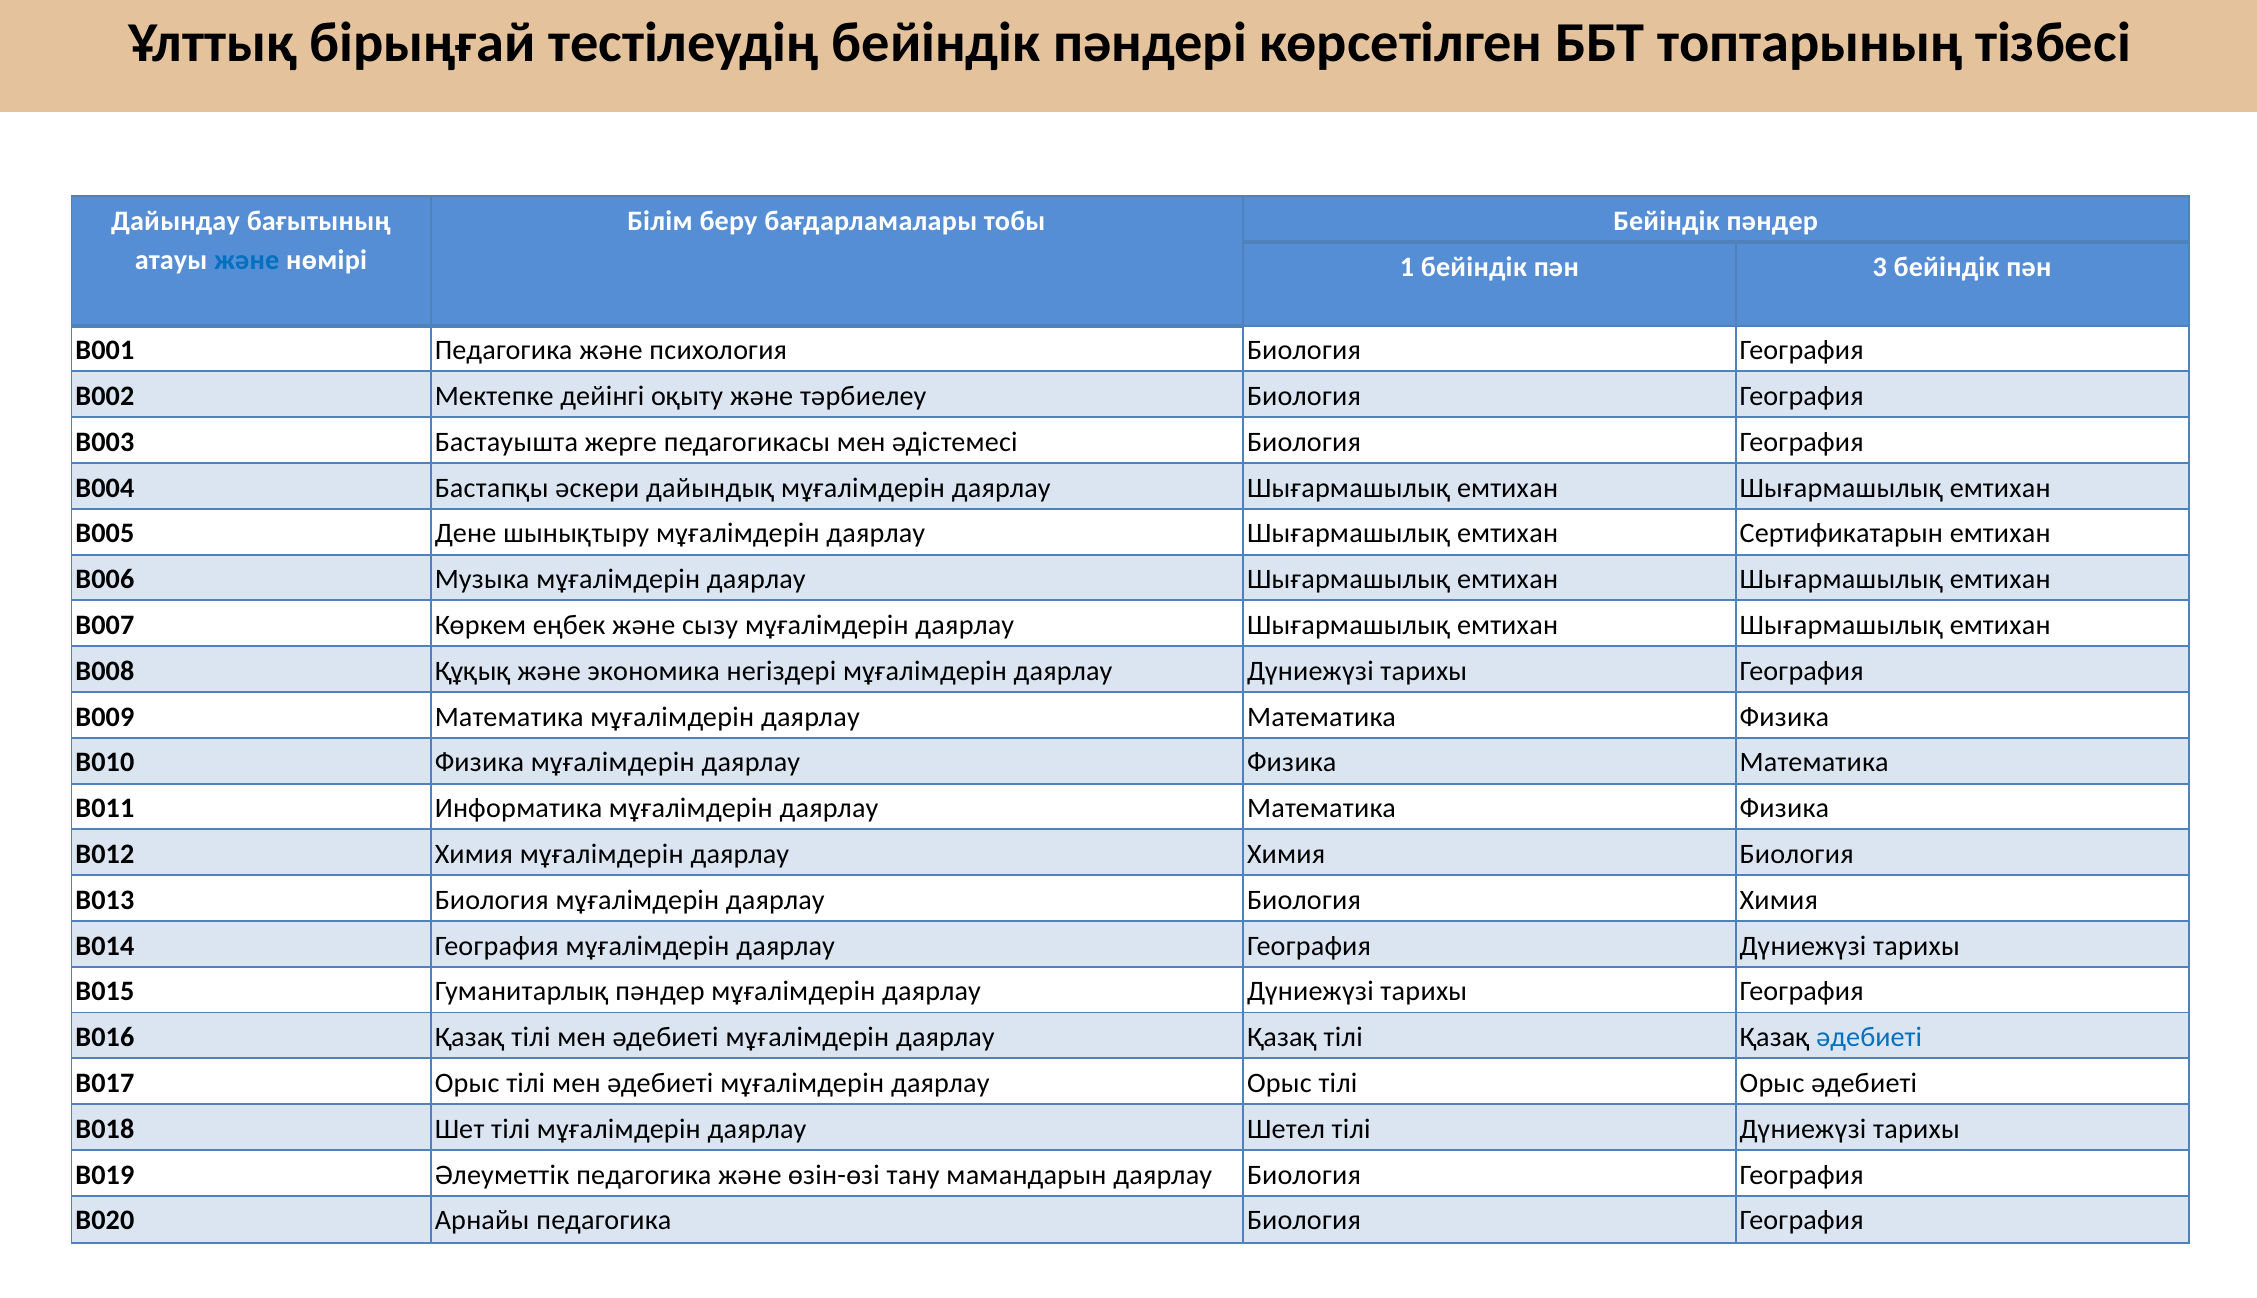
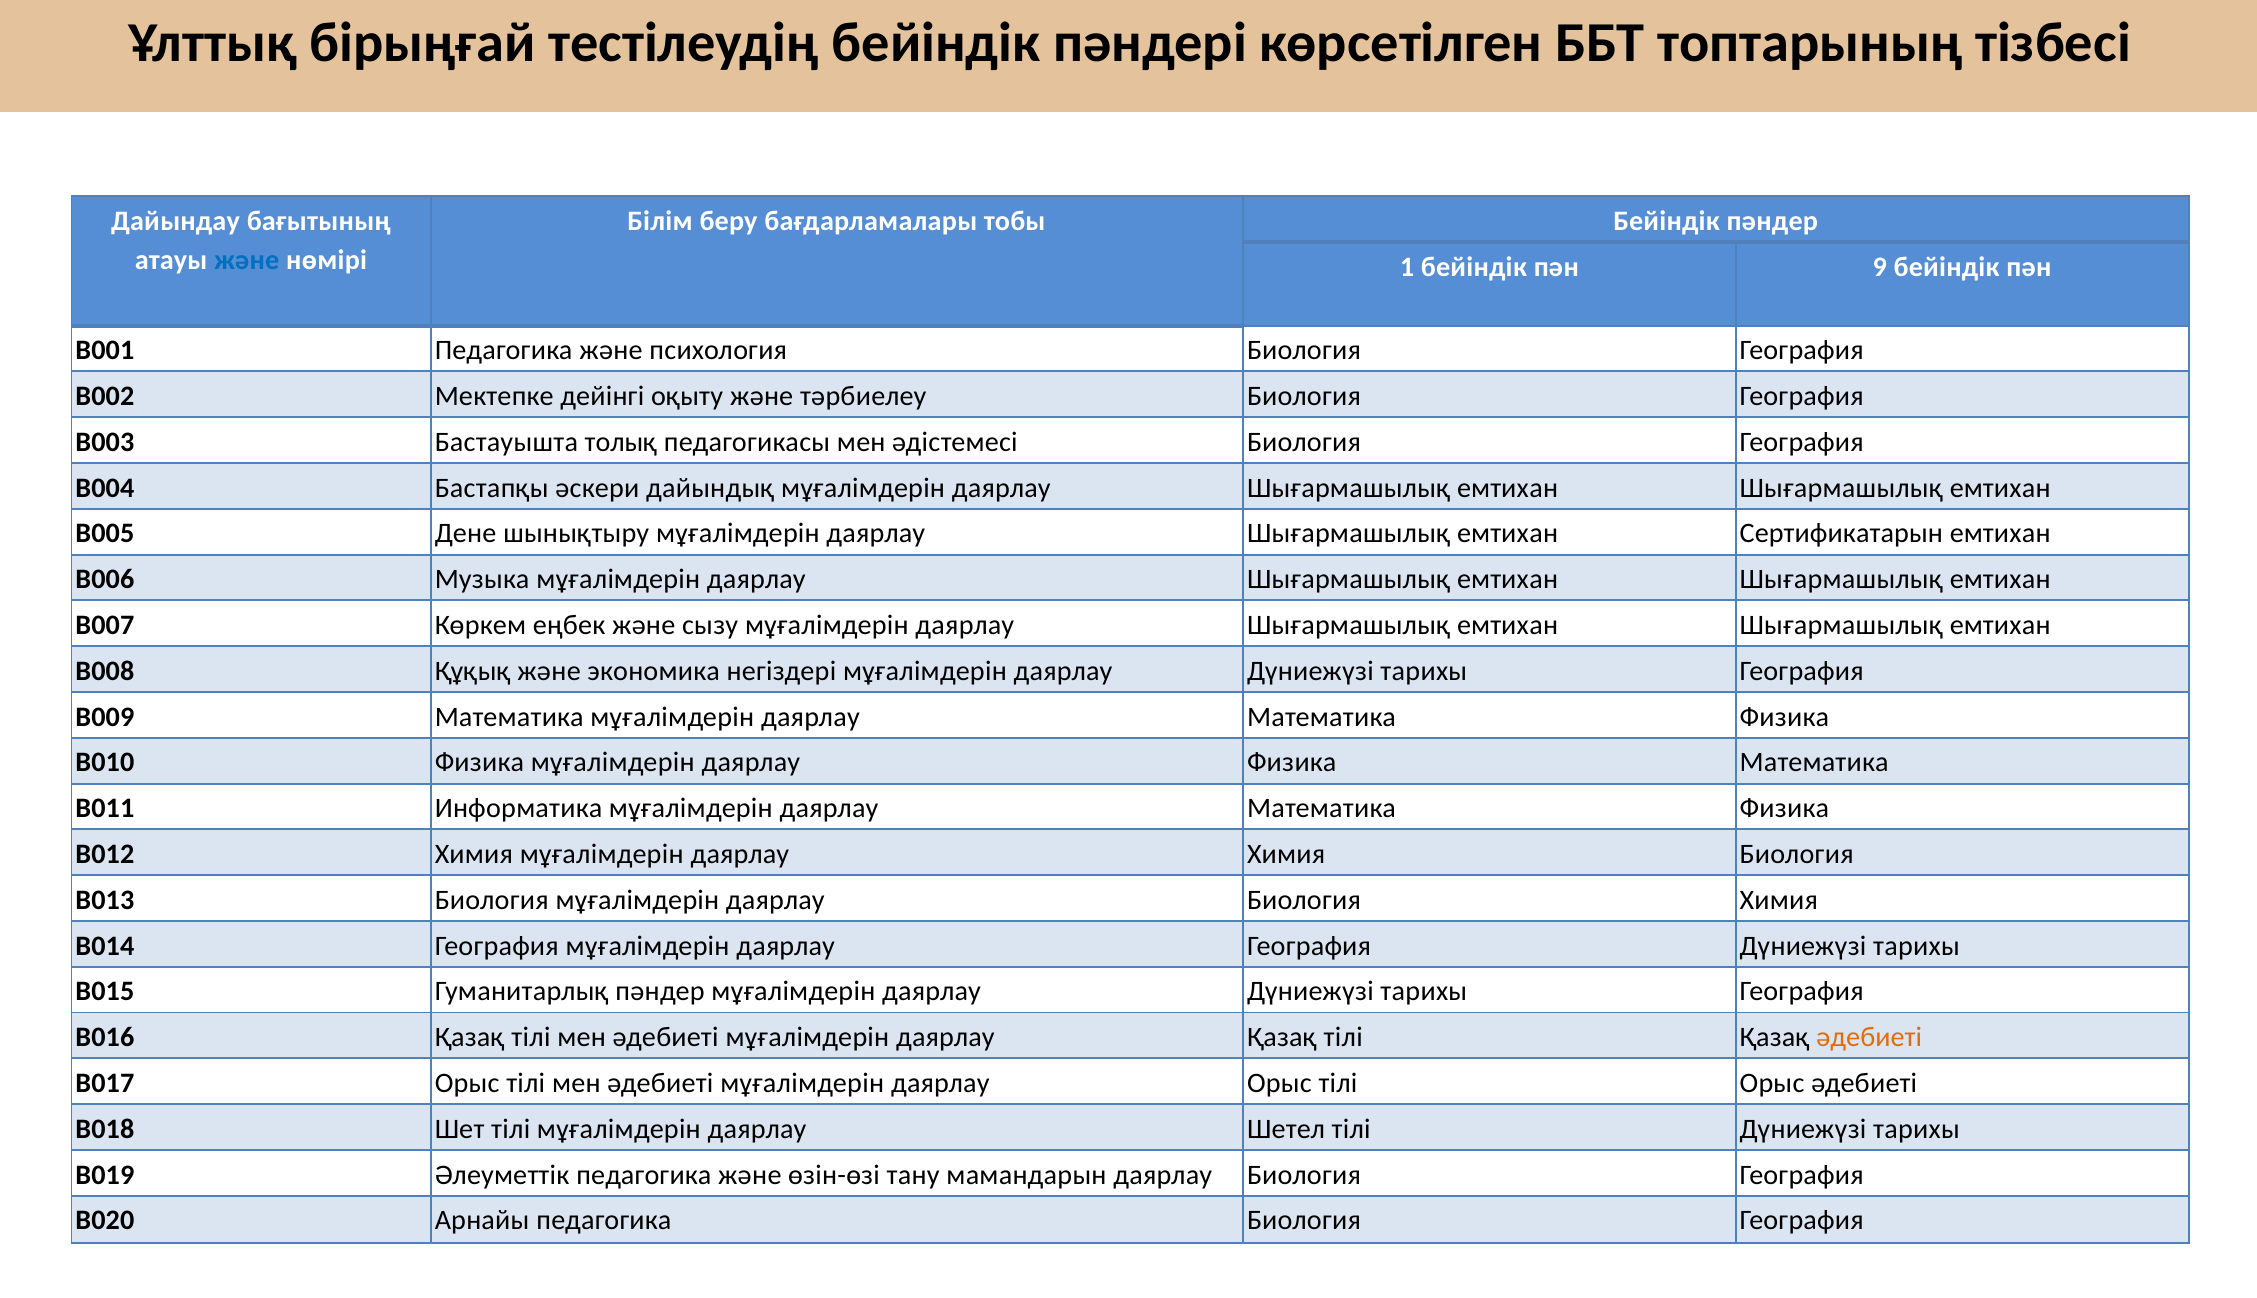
3: 3 -> 9 (1880, 267)
жерге: жерге -> толық (621, 442)
әдебиеті colour: blue -> orange (1869, 1038)
